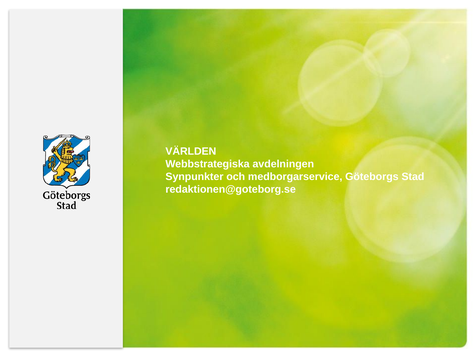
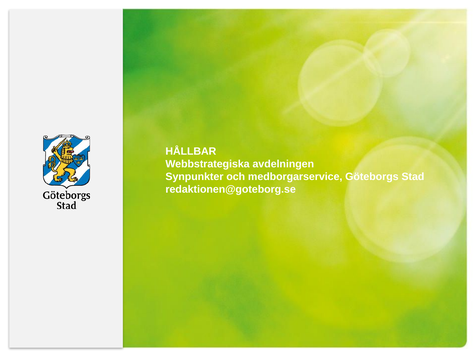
VÄRLDEN: VÄRLDEN -> HÅLLBAR (191, 151)
